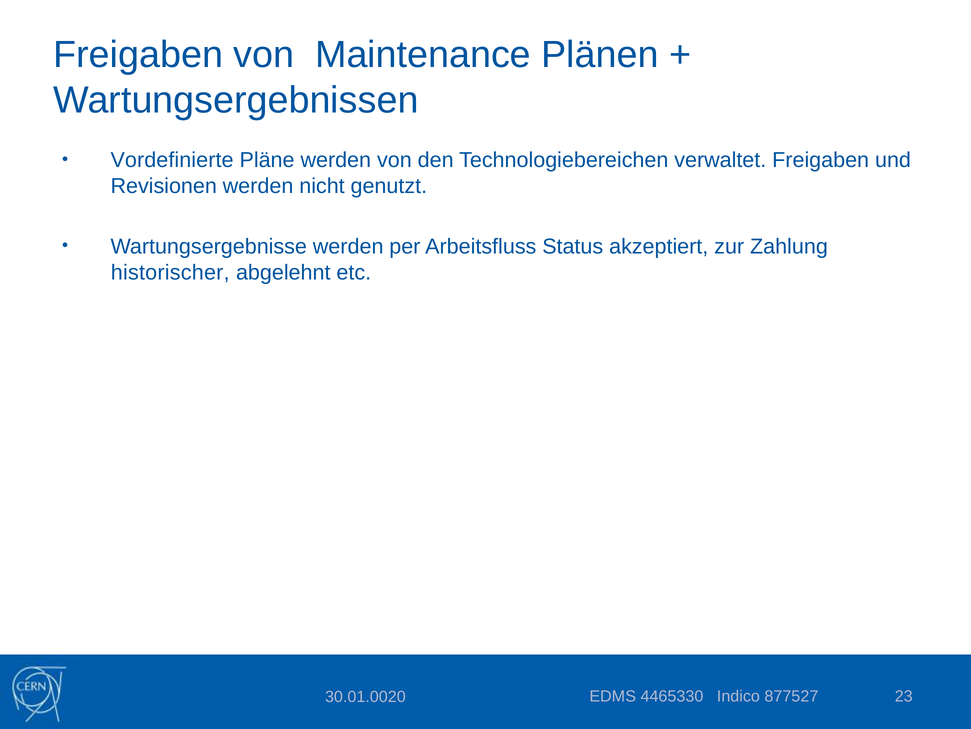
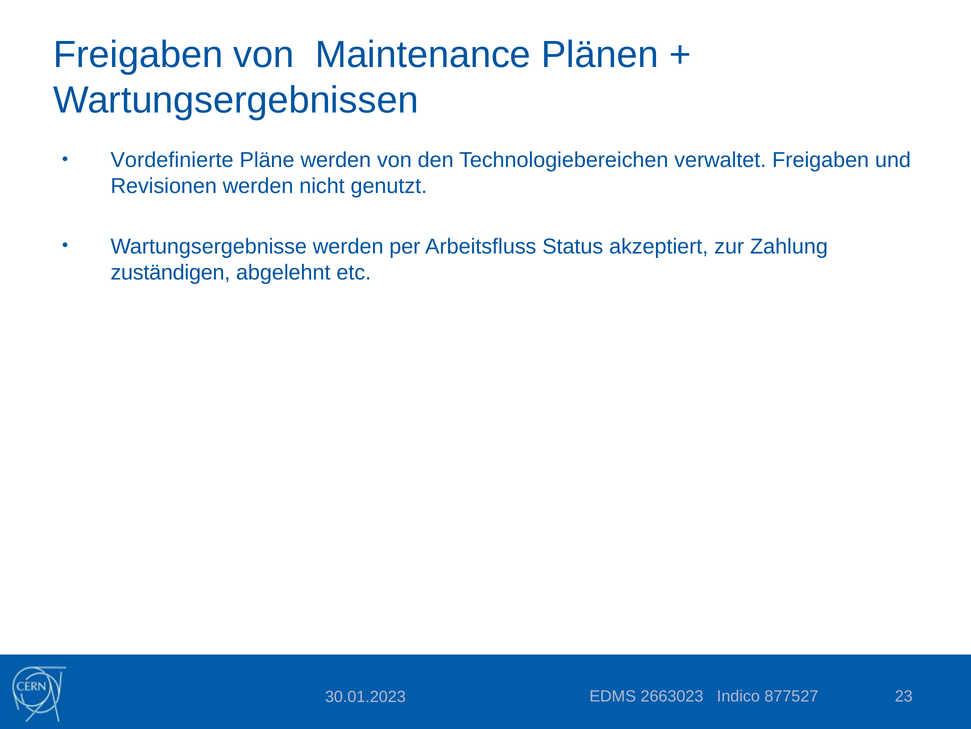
historischer: historischer -> zuständigen (170, 272)
4465330: 4465330 -> 2663023 (672, 695)
30.01.0020: 30.01.0020 -> 30.01.2023 (365, 696)
